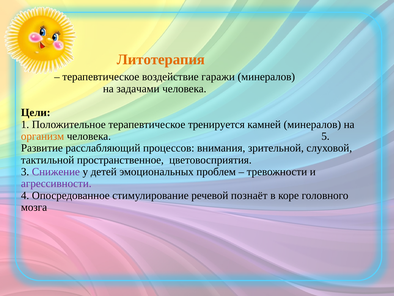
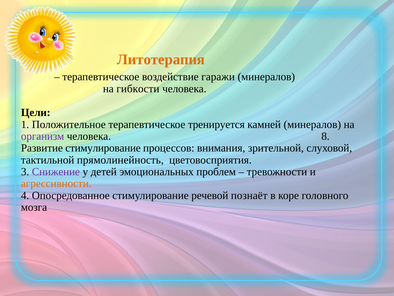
задачами: задачами -> гибкости (138, 89)
организм colour: orange -> purple (43, 136)
5: 5 -> 8 (325, 136)
Развитие расслабляющий: расслабляющий -> стимулирование (103, 148)
пространственное: пространственное -> прямолинейность (120, 160)
агрессивности colour: purple -> orange (56, 183)
